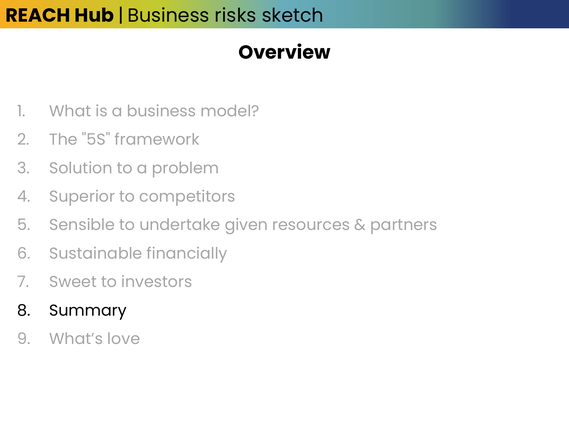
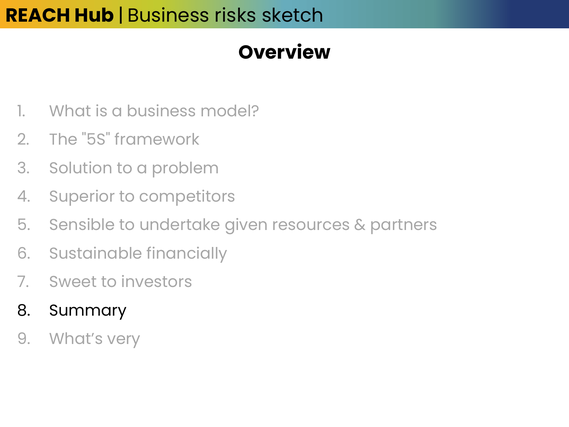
love: love -> very (124, 339)
